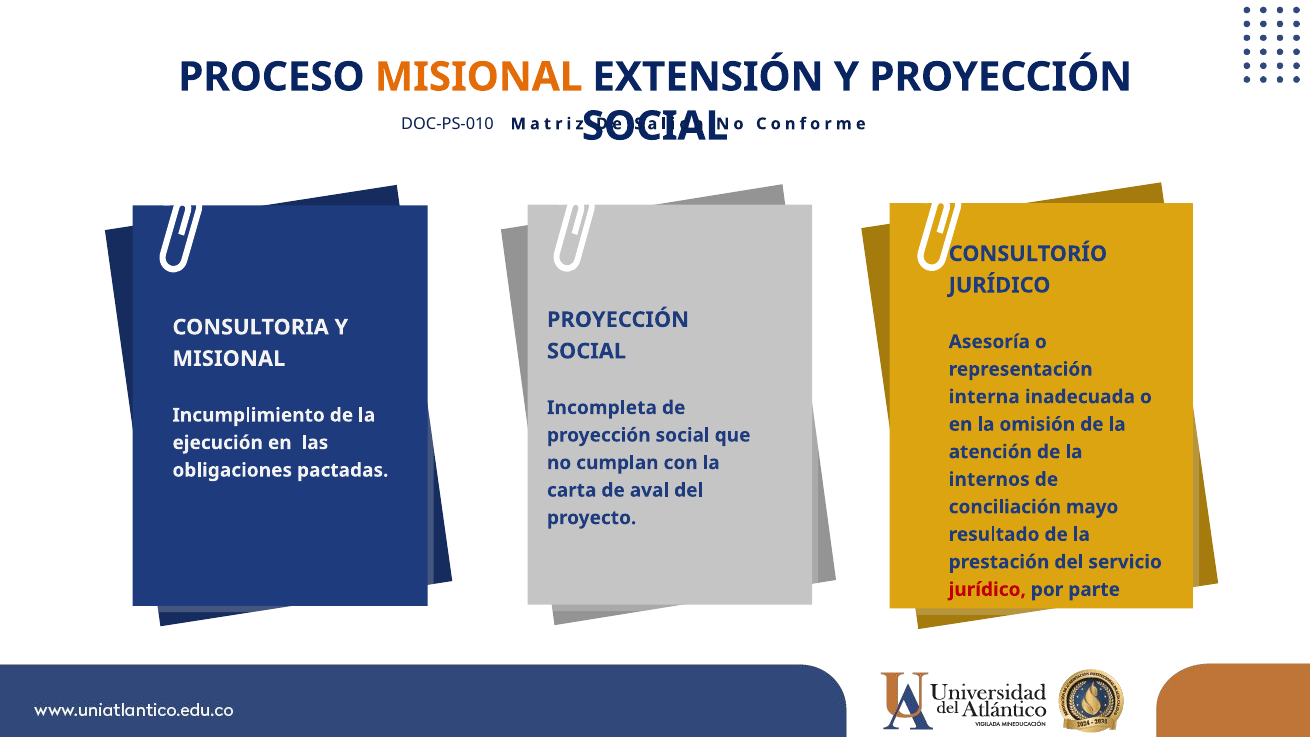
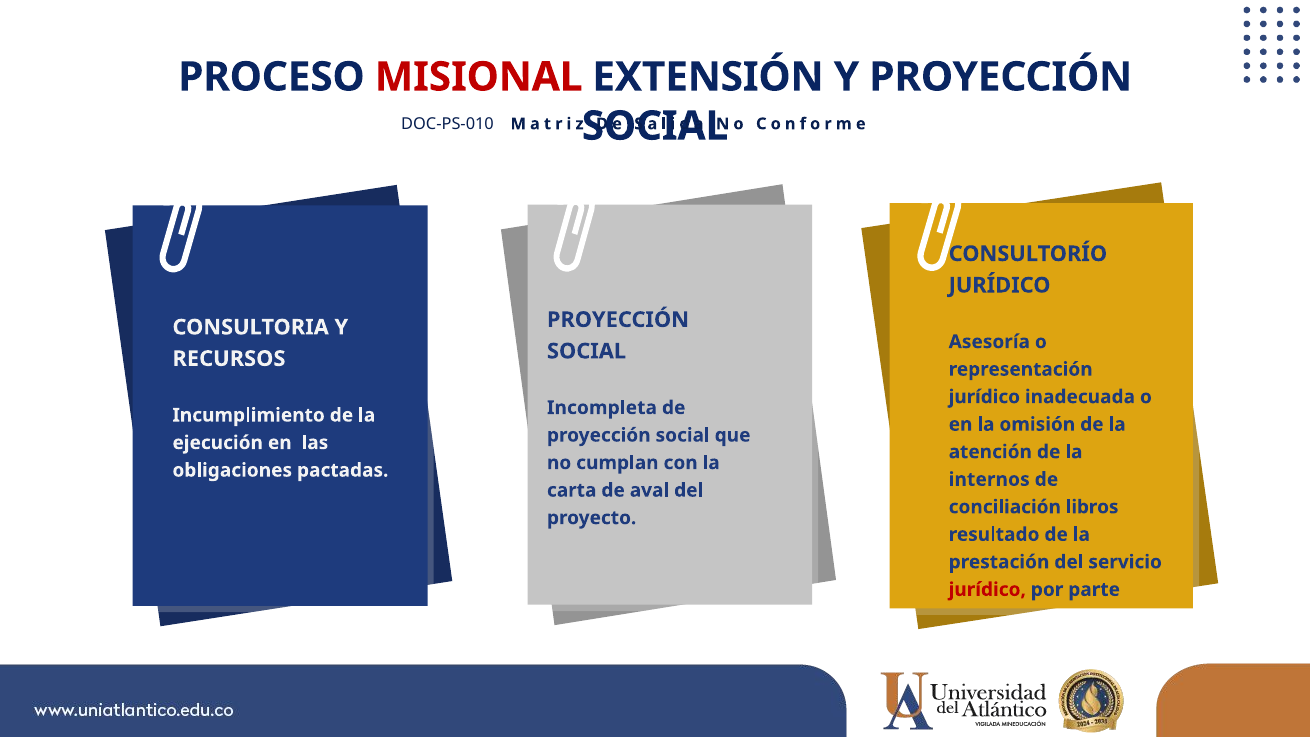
MISIONAL colour: orange -> red (479, 77)
MISIONAL: MISIONAL -> RECURSOS (229, 359)
interna: interna -> jurídico (984, 397)
mayo: mayo -> libros (1092, 507)
